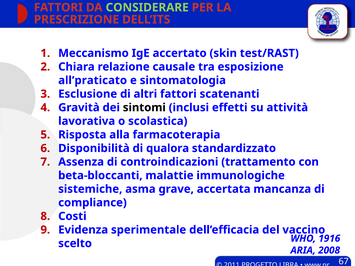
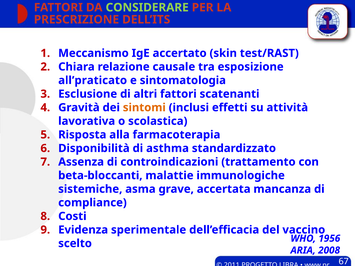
sintomi colour: black -> orange (144, 108)
qualora: qualora -> asthma (168, 148)
1916: 1916 -> 1956 (329, 239)
